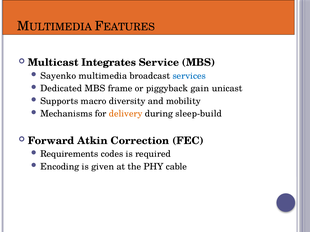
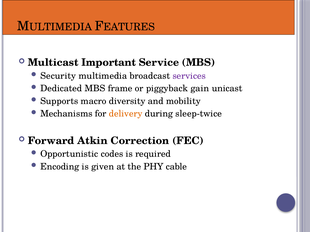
Integrates: Integrates -> Important (109, 63)
Sayenko: Sayenko -> Security (58, 76)
services colour: blue -> purple (189, 76)
sleep-build: sleep-build -> sleep-twice (199, 114)
Requirements: Requirements -> Opportunistic (69, 154)
